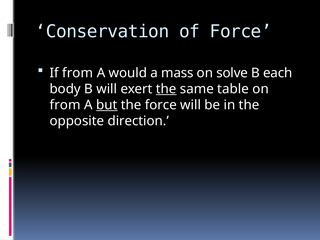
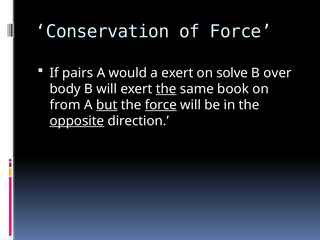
If from: from -> pairs (78, 73)
a mass: mass -> exert (177, 73)
each: each -> over (278, 73)
table: table -> book (233, 89)
force underline: none -> present (161, 105)
opposite underline: none -> present (77, 121)
